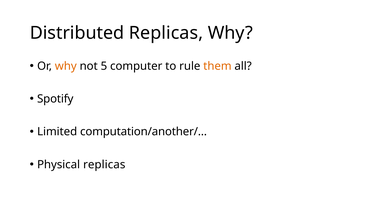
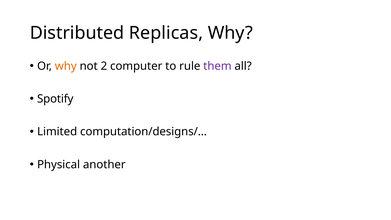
5: 5 -> 2 (104, 66)
them colour: orange -> purple (217, 66)
computation/another/…: computation/another/… -> computation/designs/… (143, 132)
Physical replicas: replicas -> another (104, 164)
